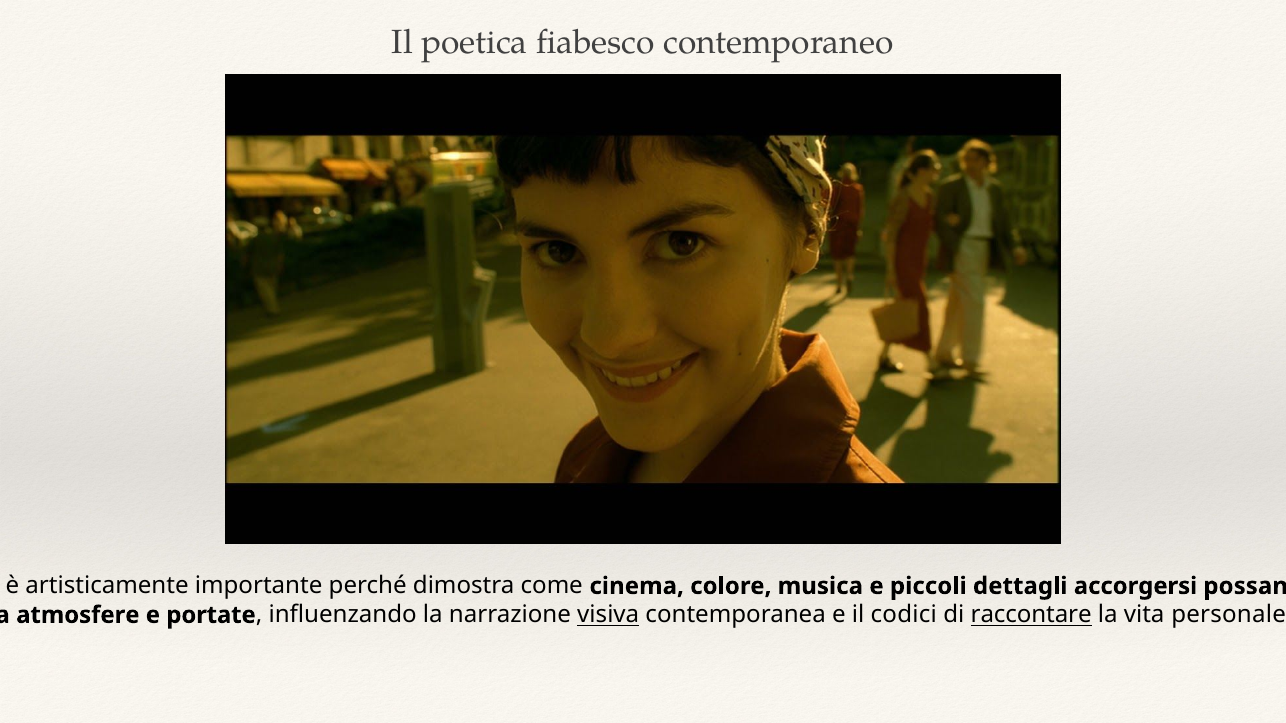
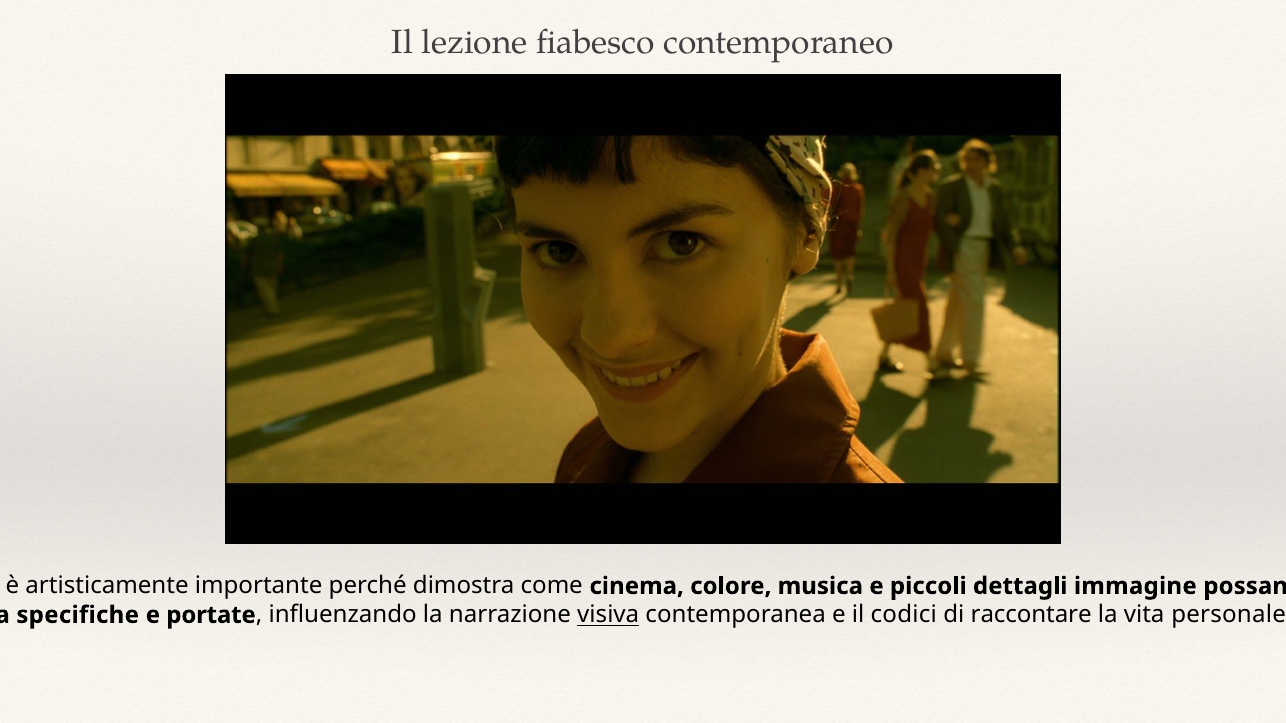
poetica: poetica -> lezione (474, 43)
accorgersi: accorgersi -> immagine (1135, 586)
atmosfere: atmosfere -> specifiche (78, 615)
raccontare underline: present -> none (1031, 615)
